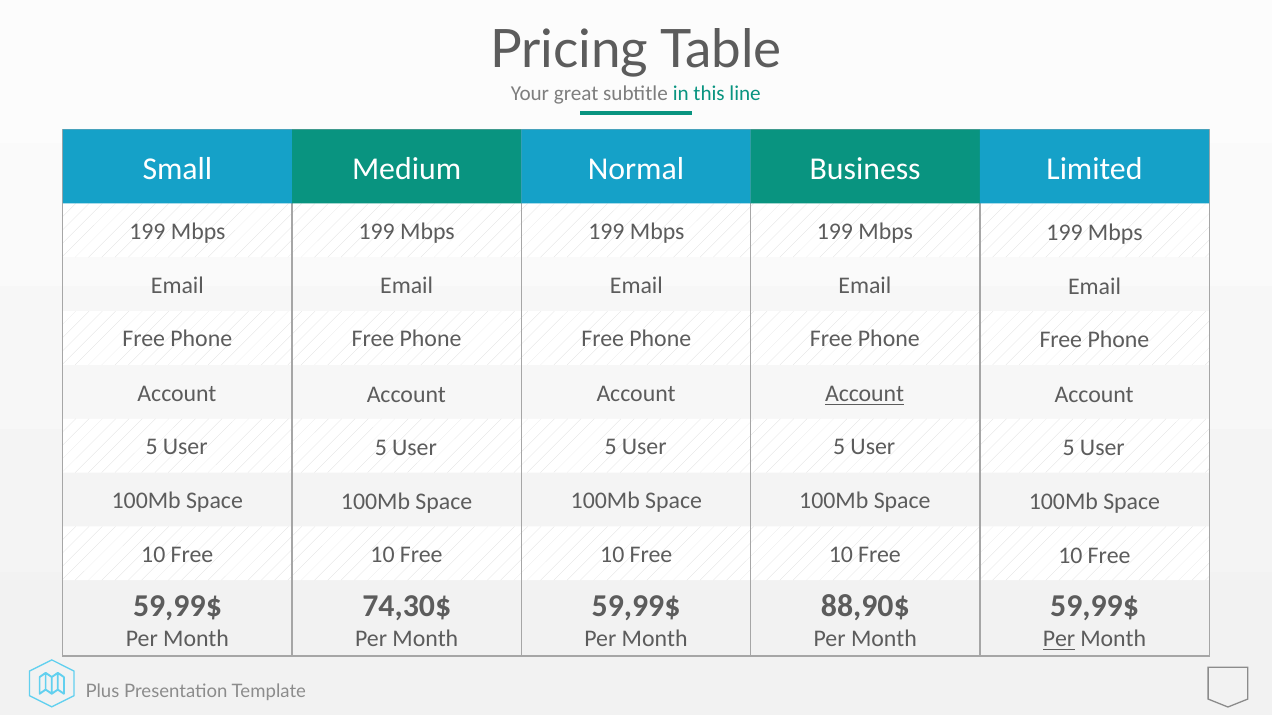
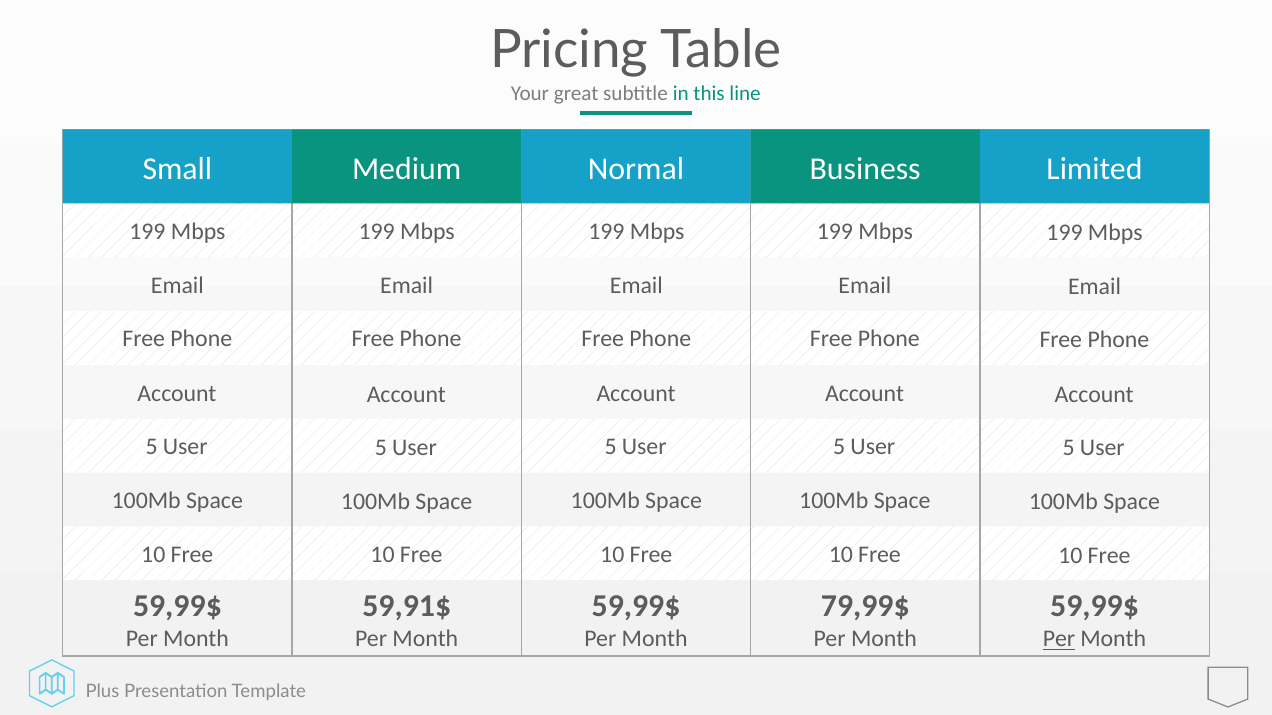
Account underline: present -> none (865, 394)
74,30$: 74,30$ -> 59,91$ (407, 607)
88,90$: 88,90$ -> 79,99$ (865, 607)
